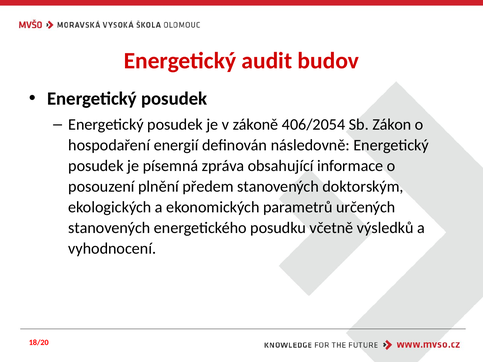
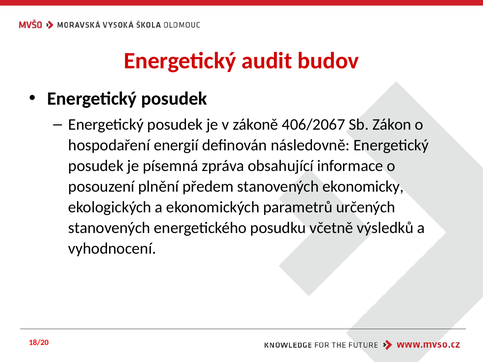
406/2054: 406/2054 -> 406/2067 (314, 125)
doktorským: doktorským -> ekonomicky (363, 187)
